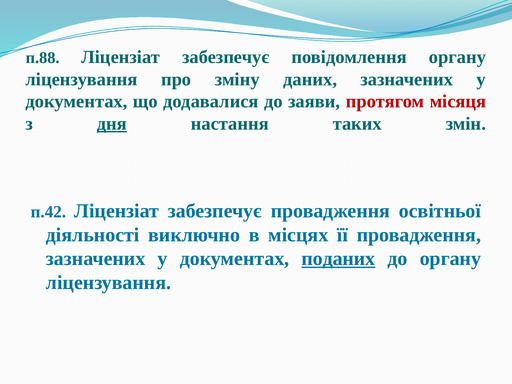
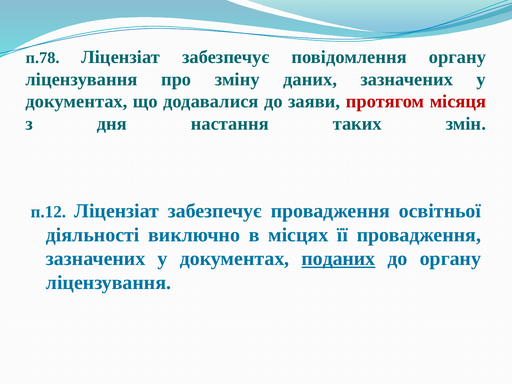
п.88: п.88 -> п.78 (43, 58)
дня underline: present -> none (112, 124)
п.42: п.42 -> п.12 (48, 212)
